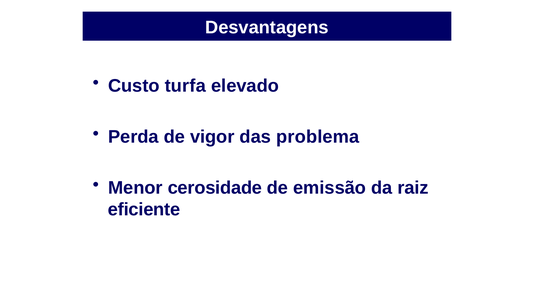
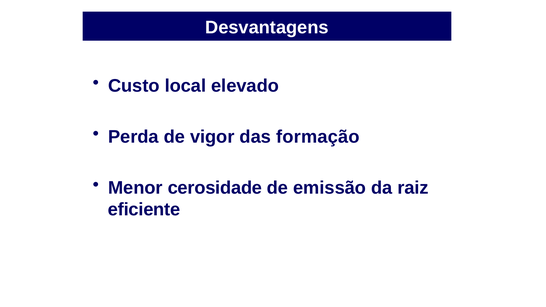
turfa: turfa -> local (185, 86)
problema: problema -> formação (318, 137)
